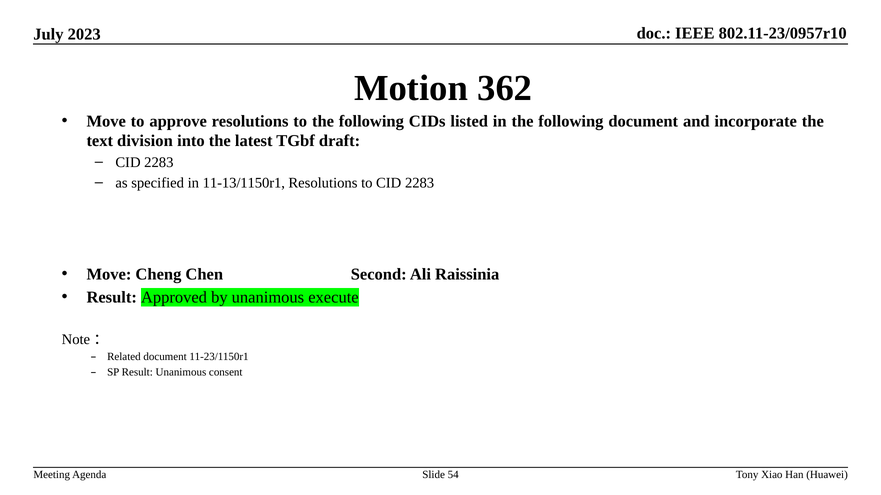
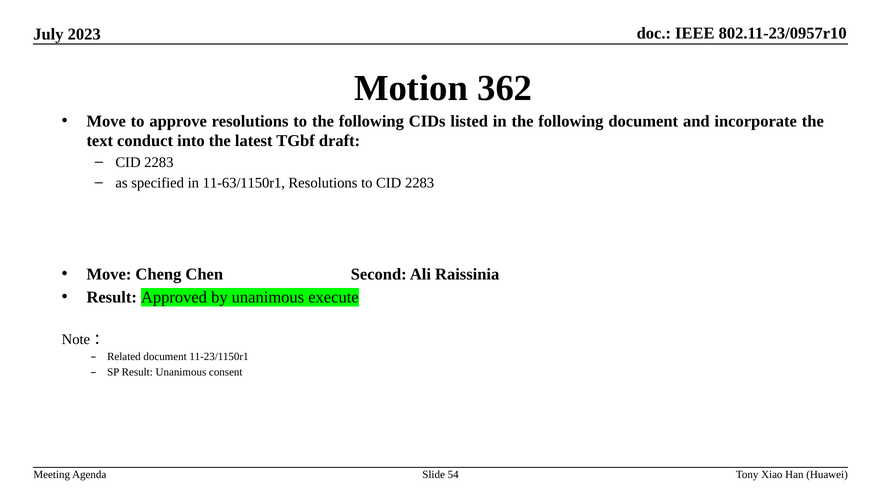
division: division -> conduct (145, 141)
11-13/1150r1: 11-13/1150r1 -> 11-63/1150r1 (244, 183)
